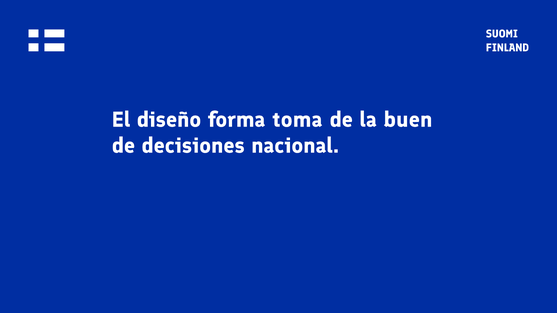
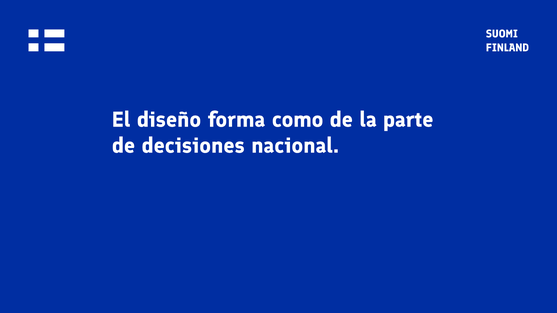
toma: toma -> como (298, 120)
buen: buen -> parte (408, 120)
